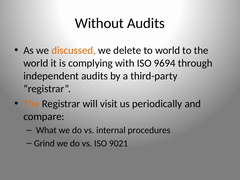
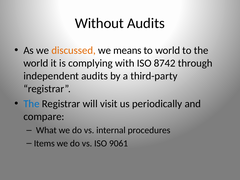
delete: delete -> means (127, 50)
9694: 9694 -> 8742 (165, 63)
The colour: orange -> blue (31, 104)
Grind: Grind -> Items (44, 143)
9021: 9021 -> 9061 (119, 143)
